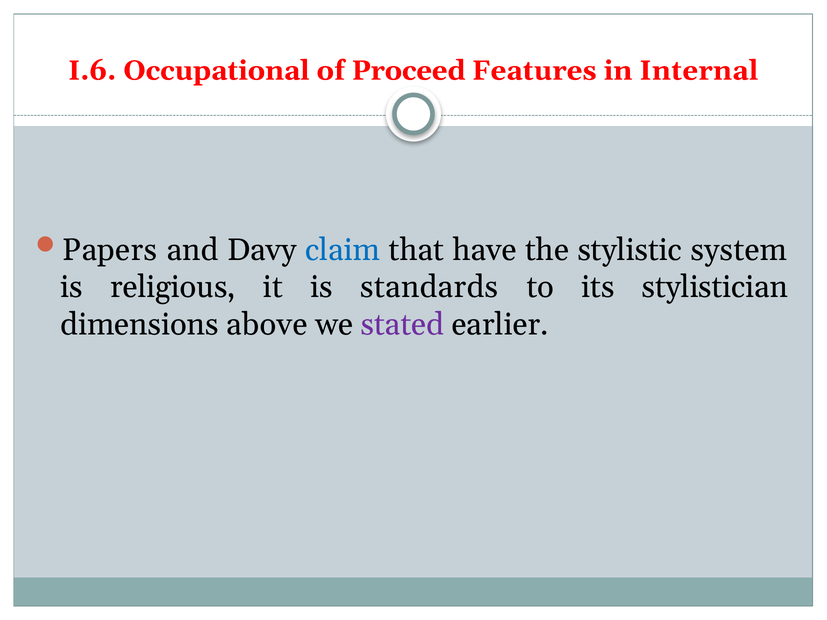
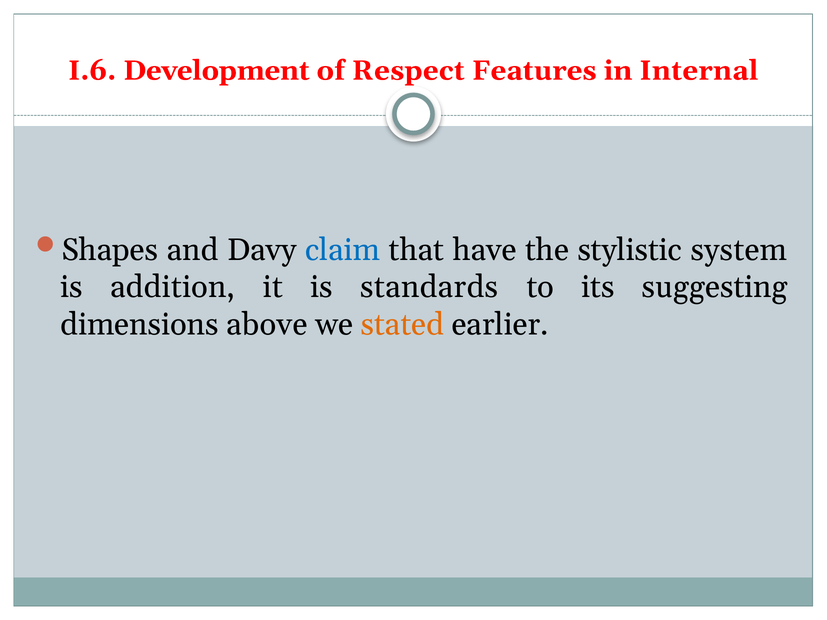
Occupational: Occupational -> Development (216, 71)
Proceed: Proceed -> Respect (408, 71)
Papers: Papers -> Shapes (110, 250)
religious: religious -> addition (173, 287)
stylistician: stylistician -> suggesting (715, 287)
stated colour: purple -> orange (402, 324)
